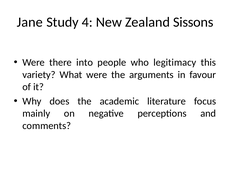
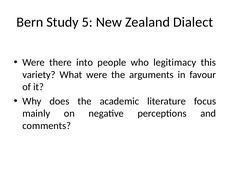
Jane: Jane -> Bern (30, 22)
4: 4 -> 5 (87, 22)
Sissons: Sissons -> Dialect (193, 22)
